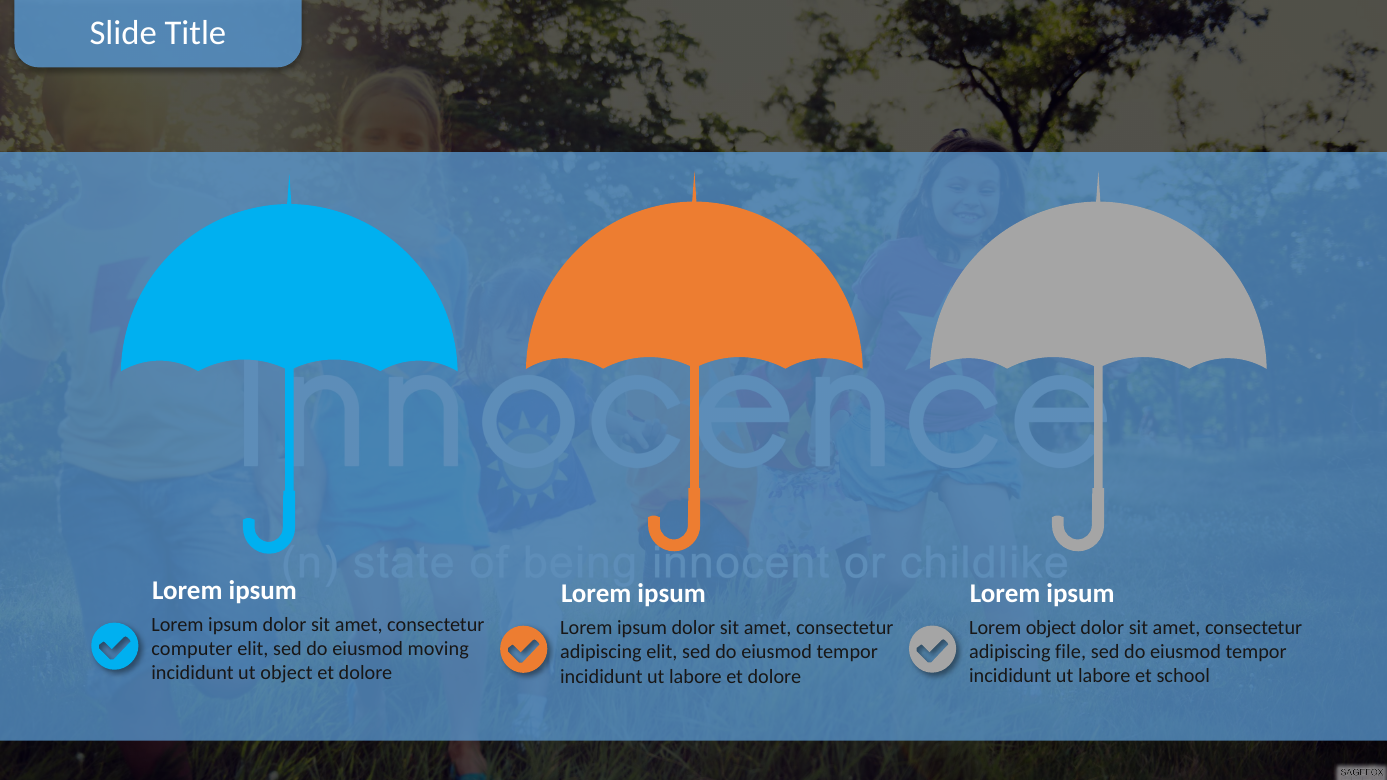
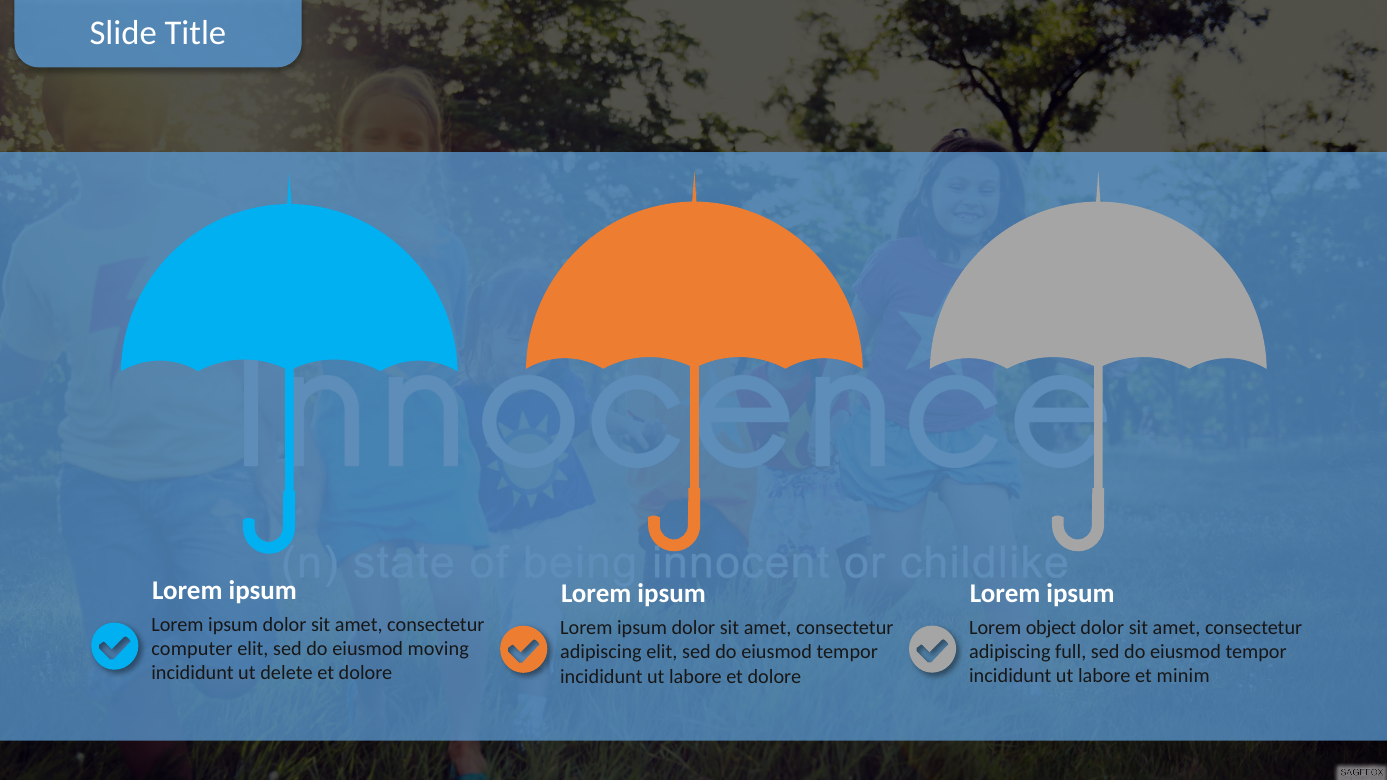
file: file -> full (1071, 652)
ut object: object -> delete (287, 673)
school: school -> minim (1183, 676)
